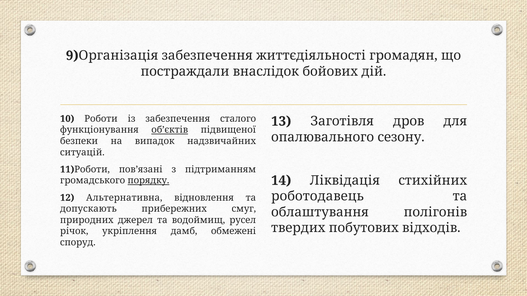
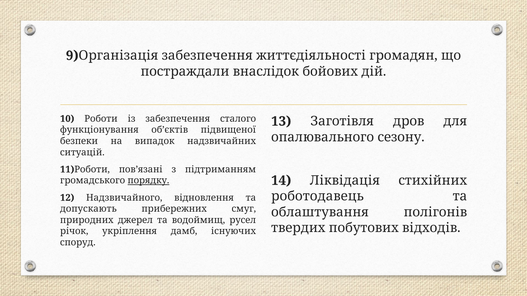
об’єктів underline: present -> none (170, 130)
Альтернативна: Альтернативна -> Надзвичайного (124, 198)
обмежені: обмежені -> існуючих (234, 232)
